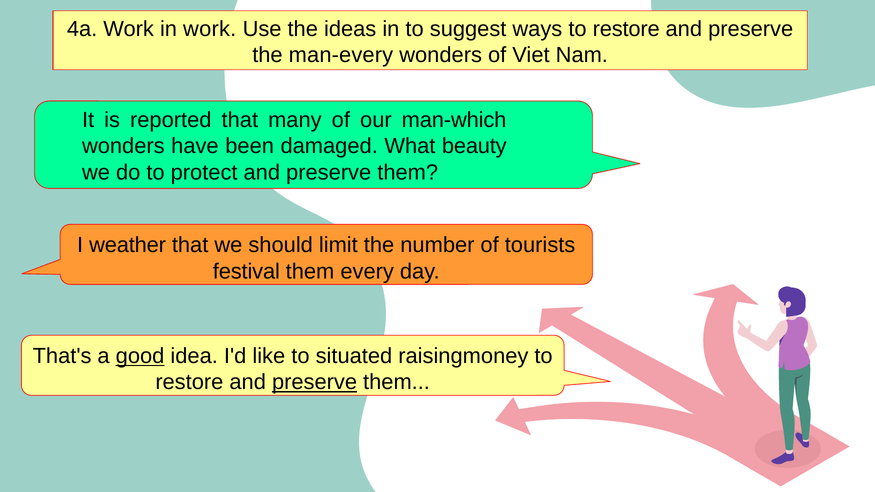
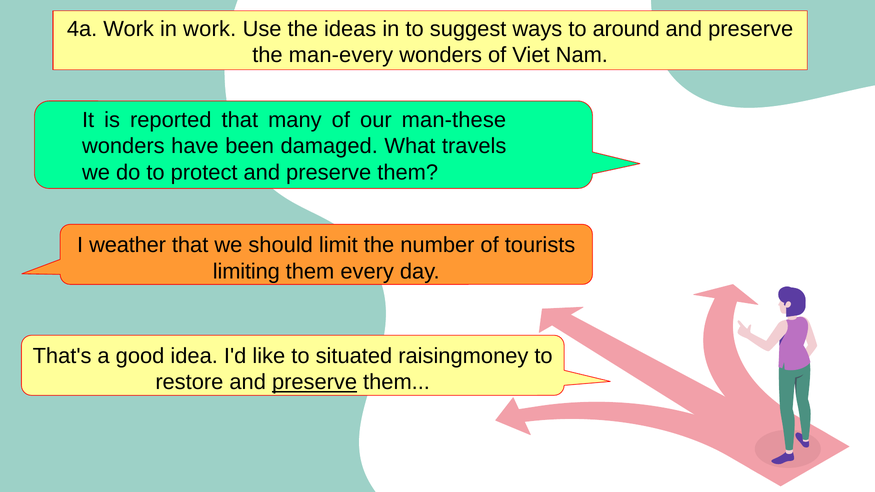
ways to restore: restore -> around (626, 29)
man-which: man-which -> man-these (454, 120)
beauty: beauty -> travels (474, 146)
festival: festival -> limiting (246, 271)
good underline: present -> none (140, 356)
